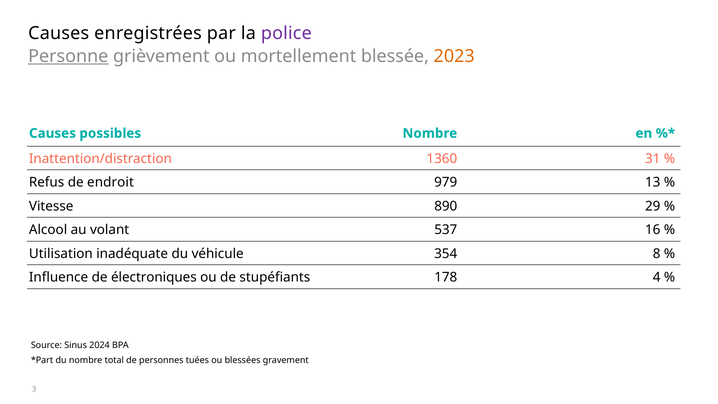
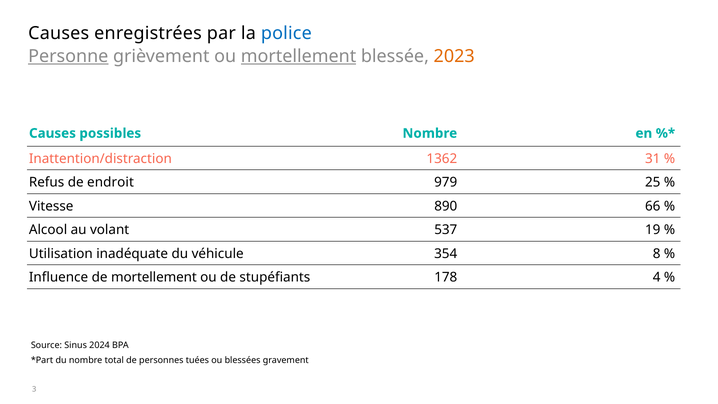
police colour: purple -> blue (286, 34)
mortellement underline: none -> present (299, 56)
1360: 1360 -> 1362 (442, 159)
13: 13 -> 25 (653, 182)
29: 29 -> 66 (653, 206)
16: 16 -> 19 (653, 230)
de électroniques: électroniques -> mortellement (154, 277)
